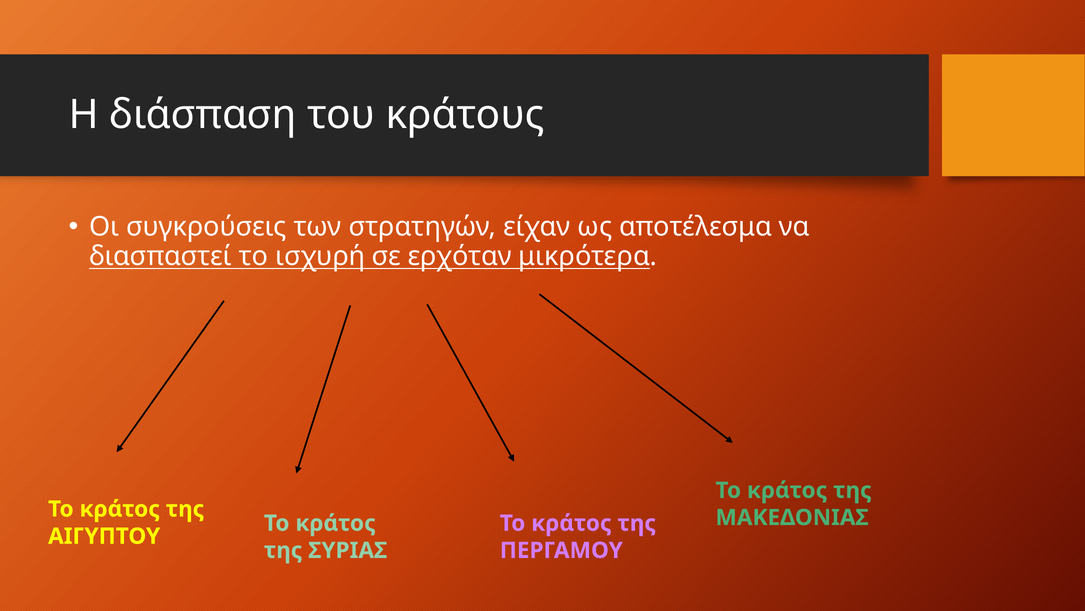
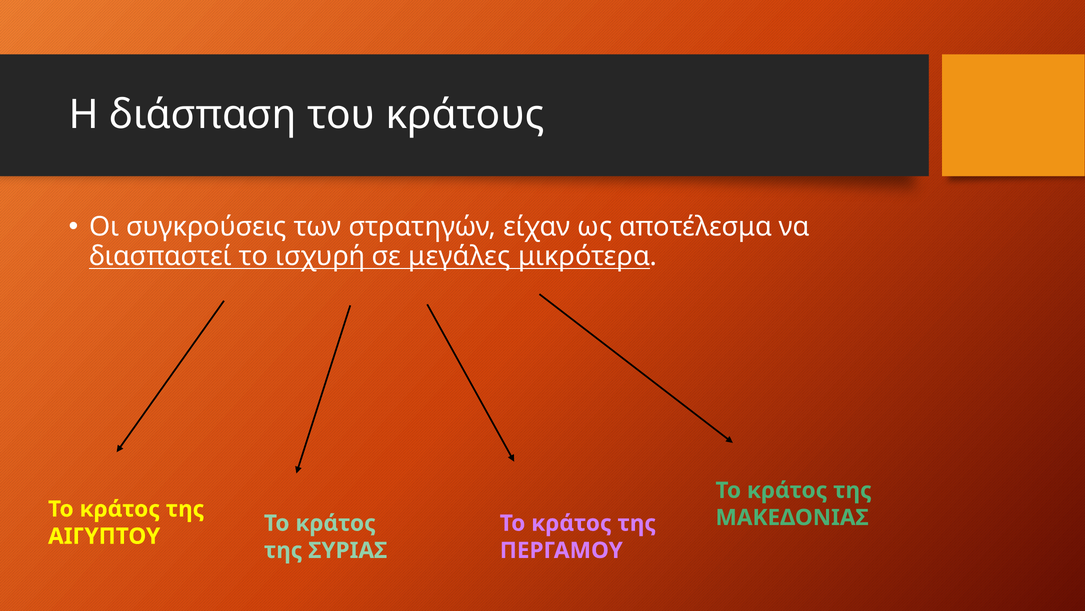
ερχόταν: ερχόταν -> μεγάλες (459, 256)
